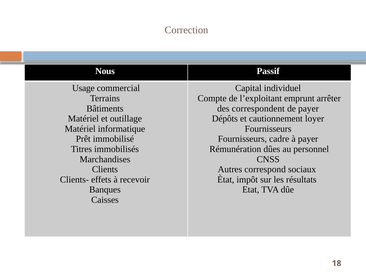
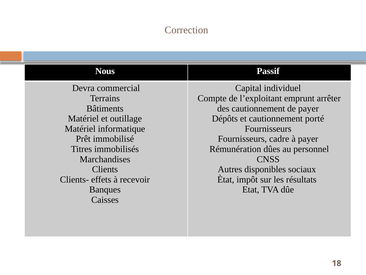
Usage: Usage -> Devra (83, 88)
des correspondent: correspondent -> cautionnement (258, 108)
loyer: loyer -> porté (315, 118)
correspond: correspond -> disponibles (265, 169)
